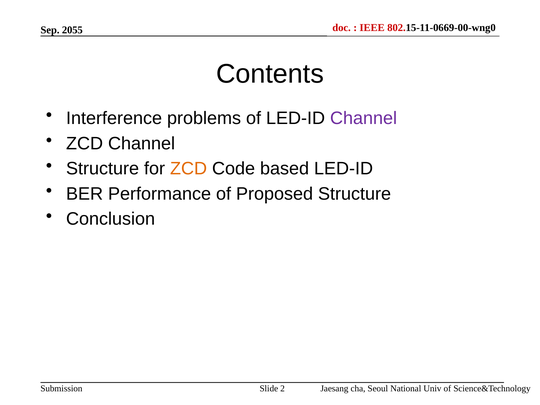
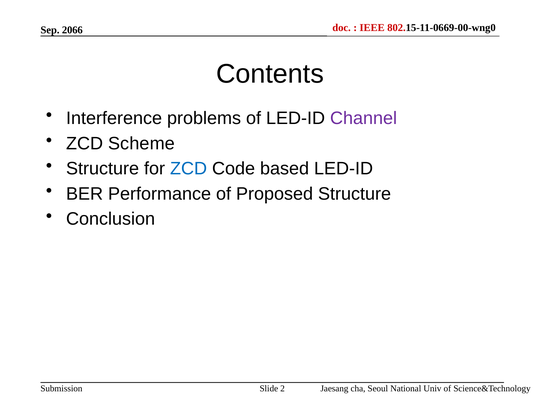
2055: 2055 -> 2066 (72, 30)
ZCD Channel: Channel -> Scheme (142, 143)
ZCD colour: orange -> blue (189, 169)
